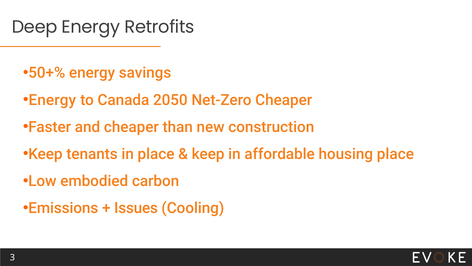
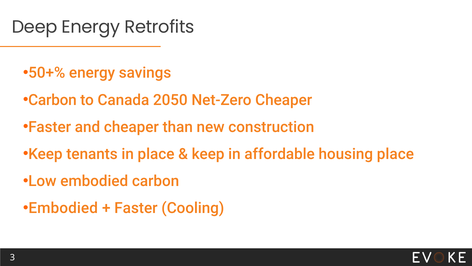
Energy: Energy -> Carbon (52, 100)
Emissions: Emissions -> Embodied (63, 208)
Issues: Issues -> Faster (136, 208)
